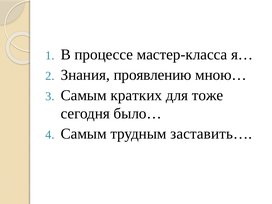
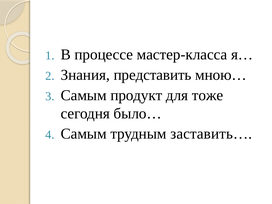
проявлению: проявлению -> представить (153, 75)
кратких: кратких -> продукт (136, 95)
